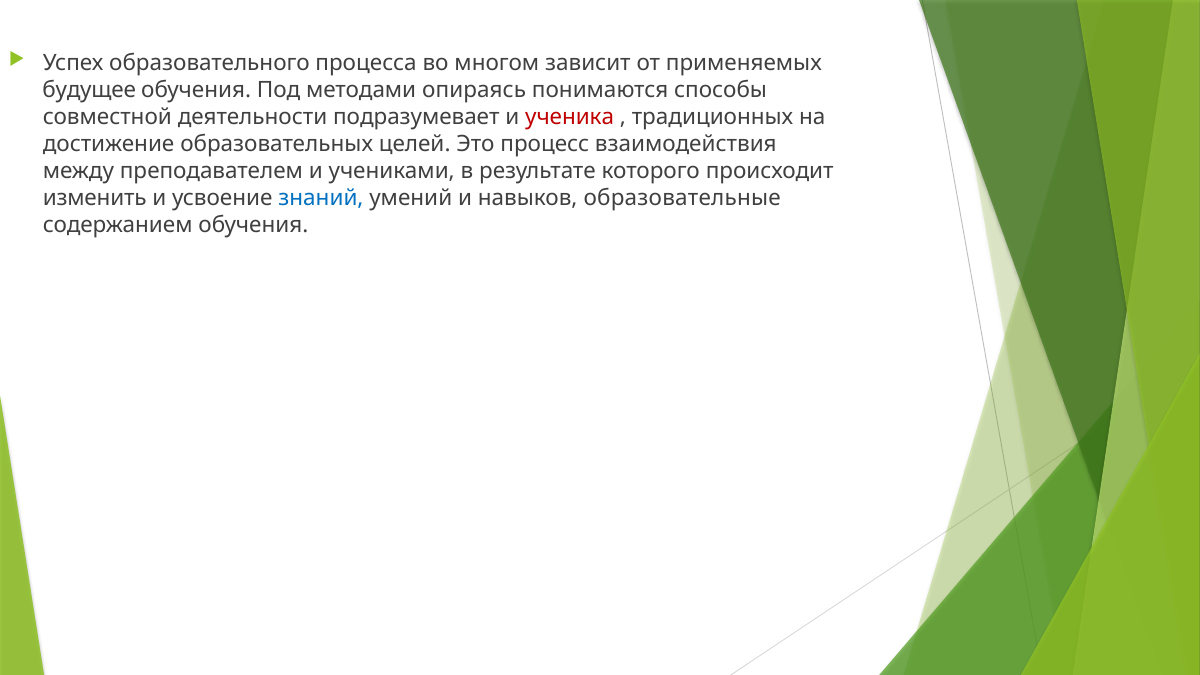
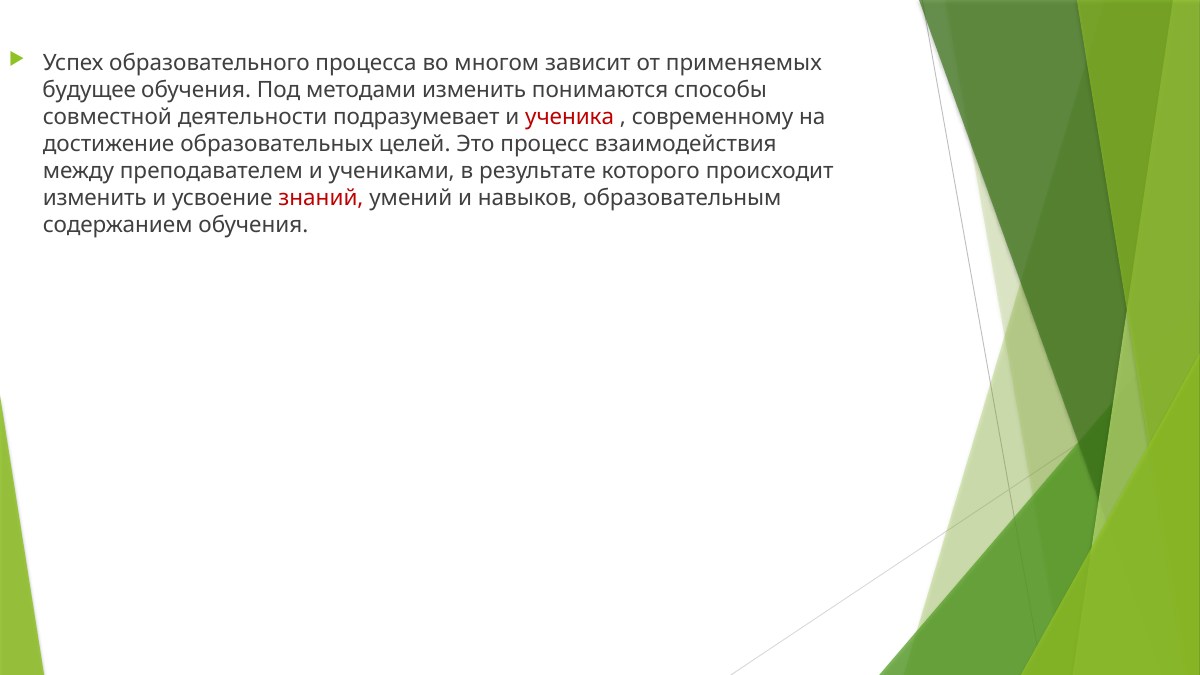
методами опираясь: опираясь -> изменить (474, 90)
традиционных: традиционных -> современному (713, 117)
знаний colour: blue -> red (321, 198)
образовательные: образовательные -> образовательным (682, 198)
